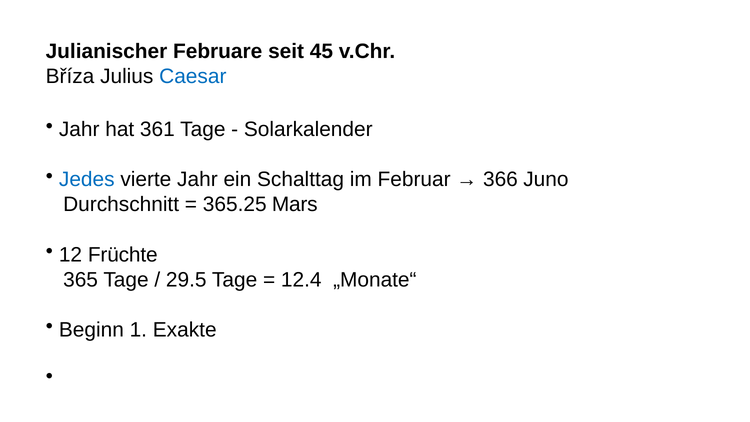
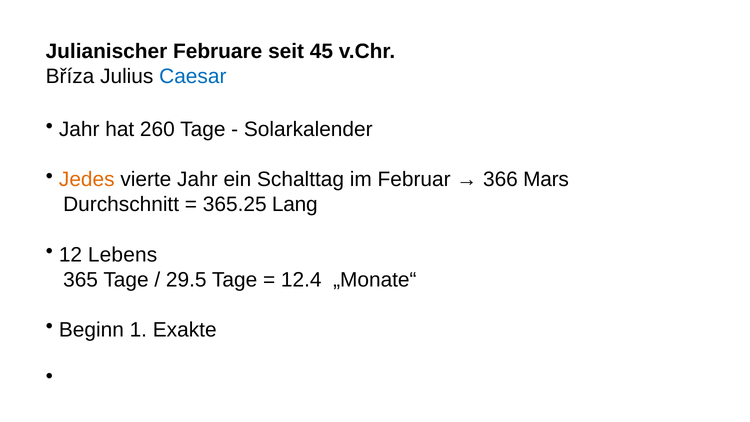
361: 361 -> 260 (157, 130)
Jedes colour: blue -> orange (87, 180)
Juno: Juno -> Mars (546, 180)
Mars: Mars -> Lang (295, 205)
Früchte: Früchte -> Lebens (123, 255)
